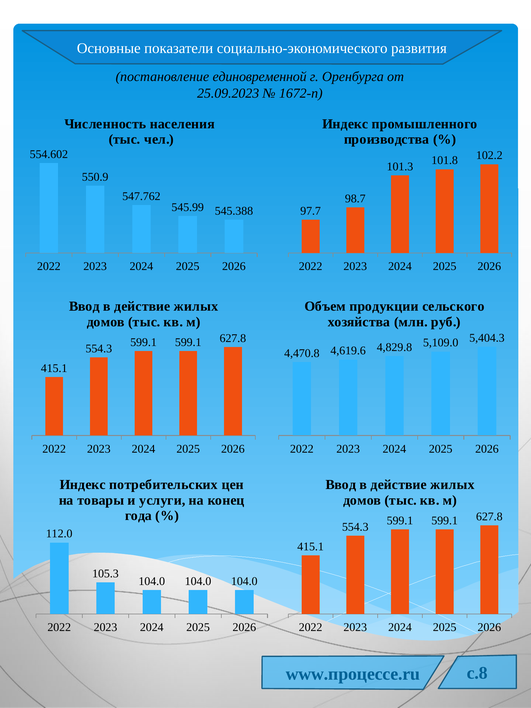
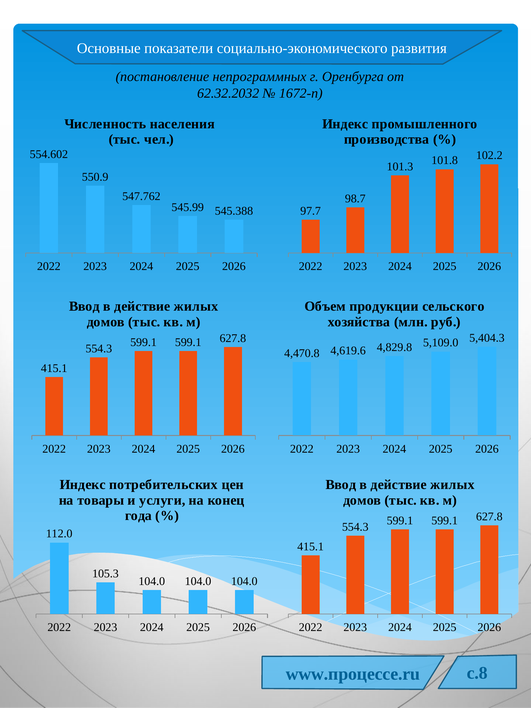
единовременной: единовременной -> непрограммных (260, 77)
25.09.2023: 25.09.2023 -> 62.32.2032 (228, 93)
